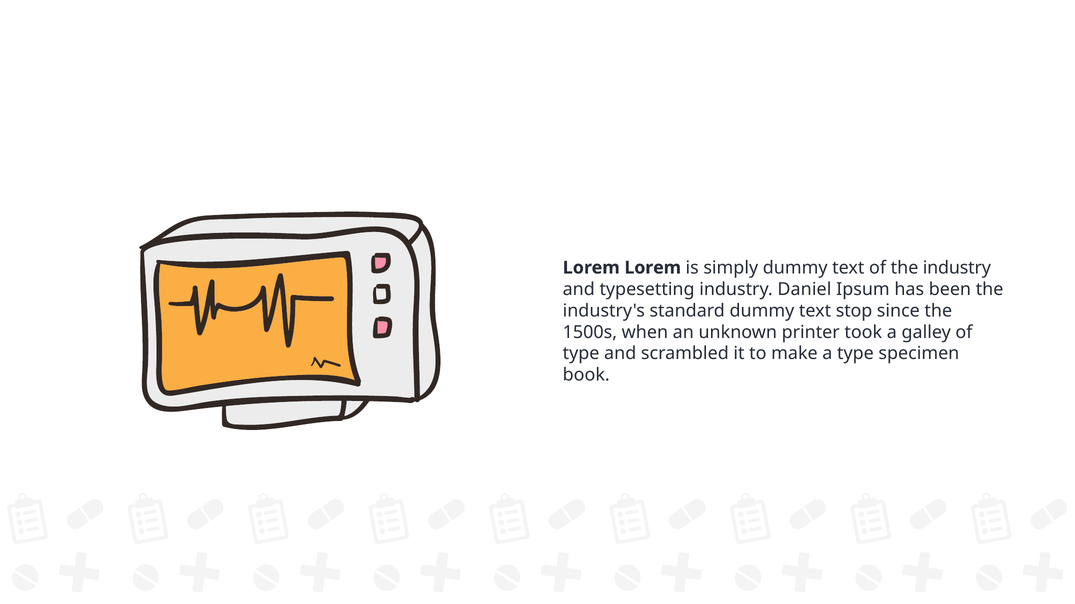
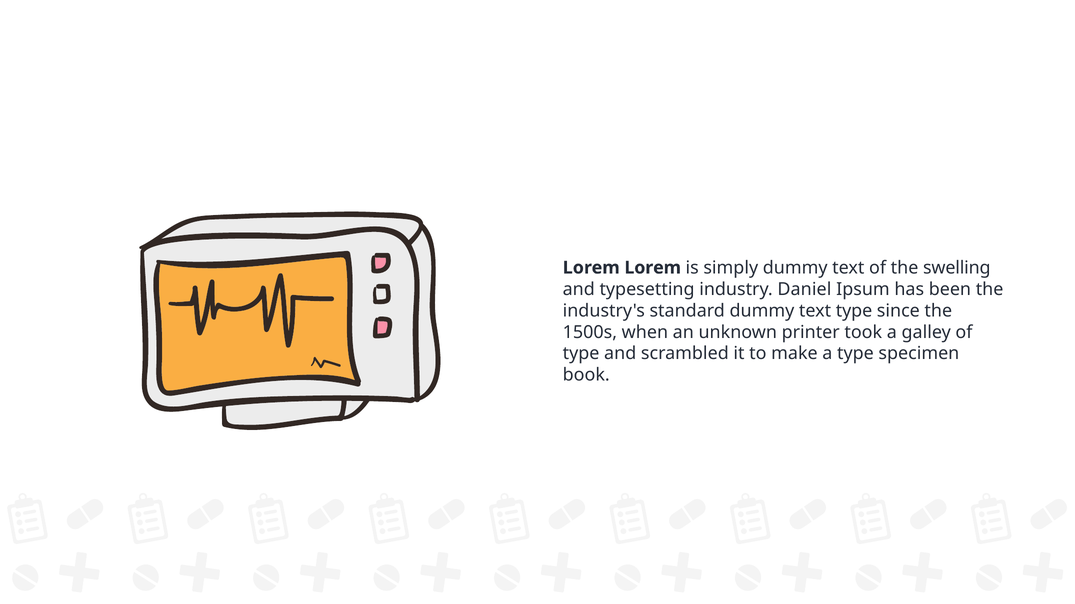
the industry: industry -> swelling (957, 268)
text stop: stop -> type (854, 311)
